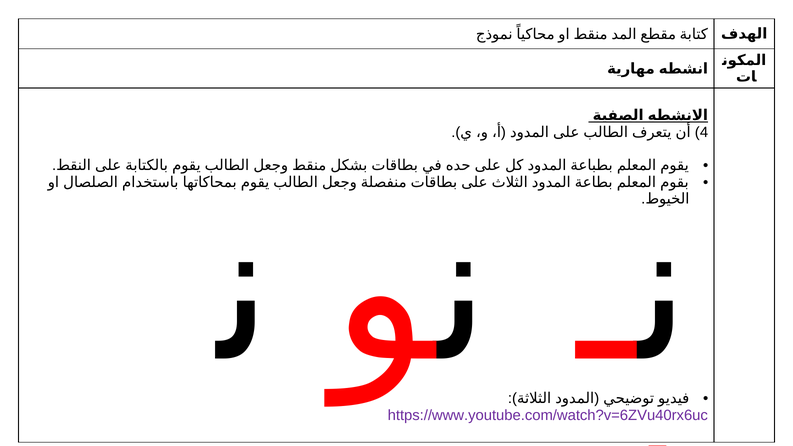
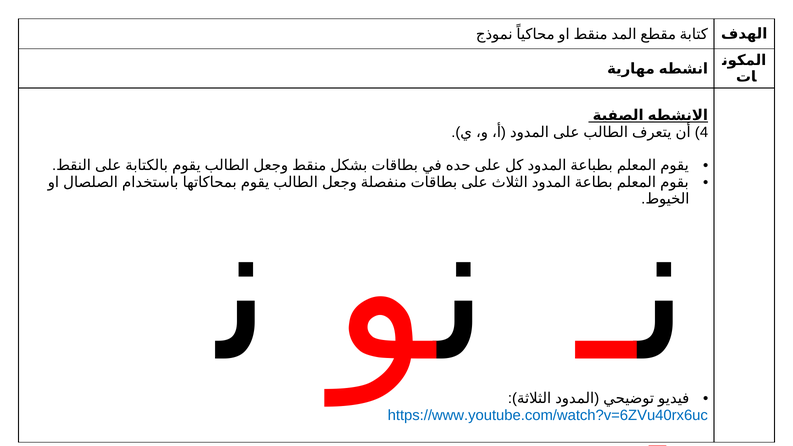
https://www.youtube.com/watch?v=6ZVu40rx6uc colour: purple -> blue (548, 415)
